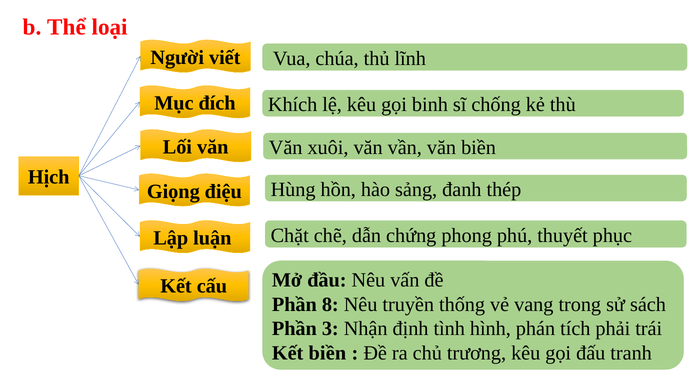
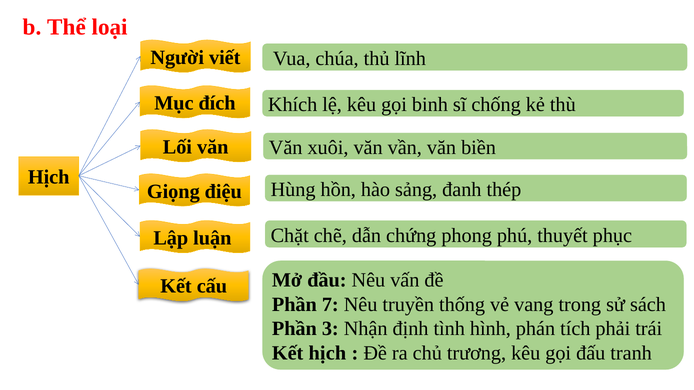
8: 8 -> 7 (330, 305)
Kết biền: biền -> hịch (327, 353)
